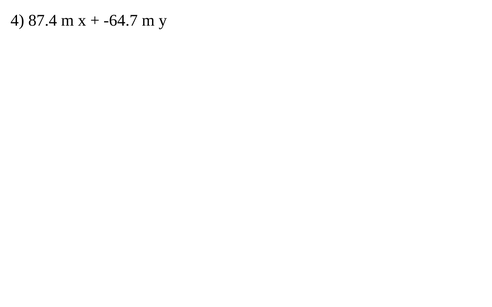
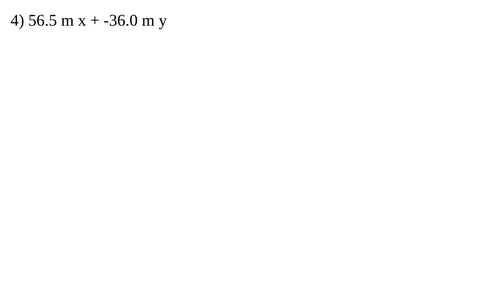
87.4: 87.4 -> 56.5 (43, 21)
-64.7: -64.7 -> -36.0 (121, 21)
